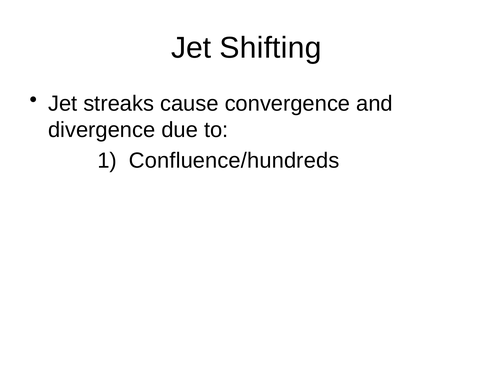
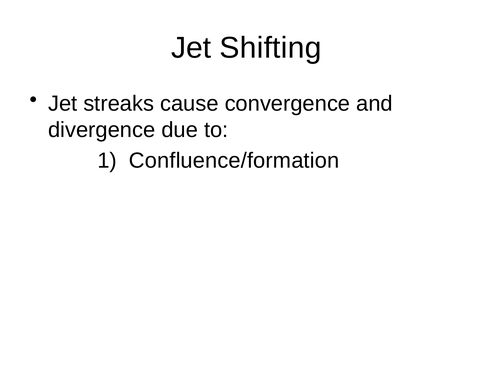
Confluence/hundreds: Confluence/hundreds -> Confluence/formation (234, 160)
